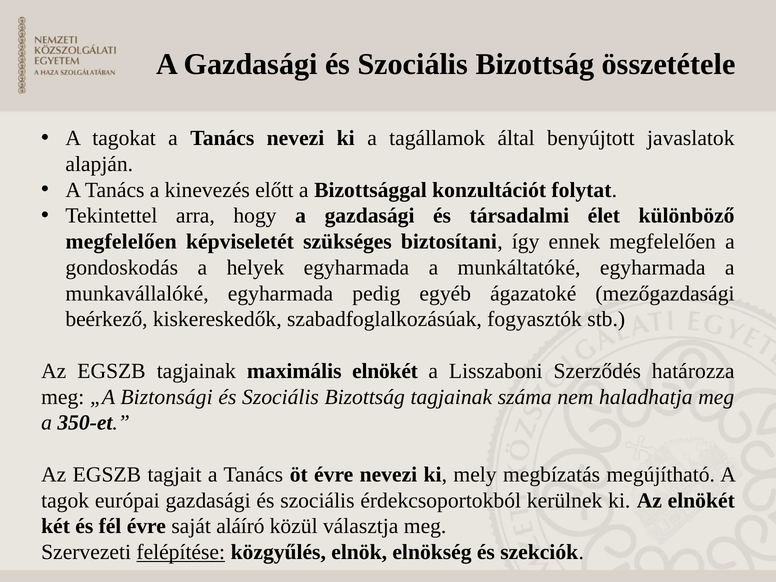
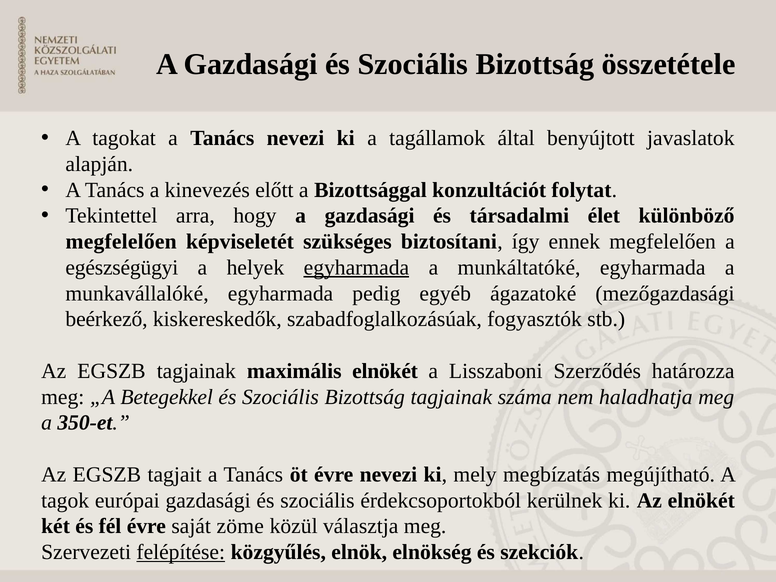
gondoskodás: gondoskodás -> egészségügyi (122, 268)
egyharmada underline: none -> present (356, 268)
Biztonsági: Biztonsági -> Betegekkel (167, 397)
aláíró: aláíró -> zöme (240, 526)
